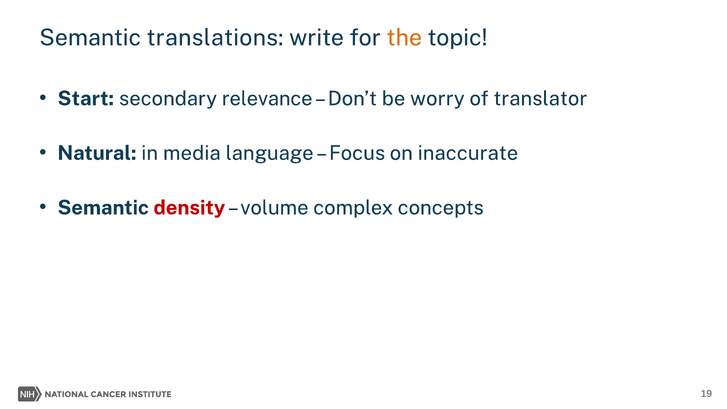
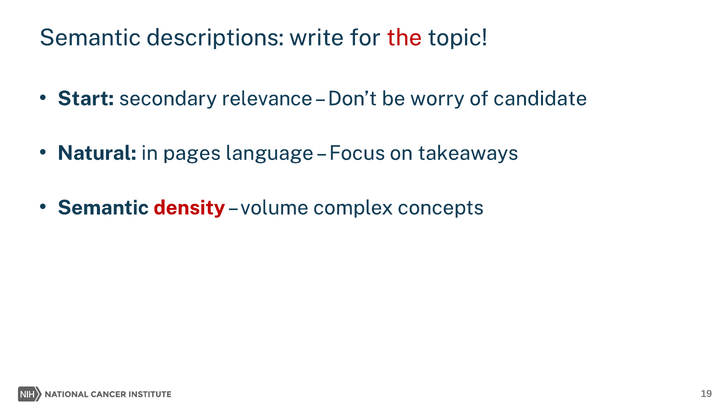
translations: translations -> descriptions (215, 38)
the colour: orange -> red (404, 38)
translator: translator -> candidate (540, 99)
media: media -> pages (192, 153)
inaccurate: inaccurate -> takeaways (468, 153)
